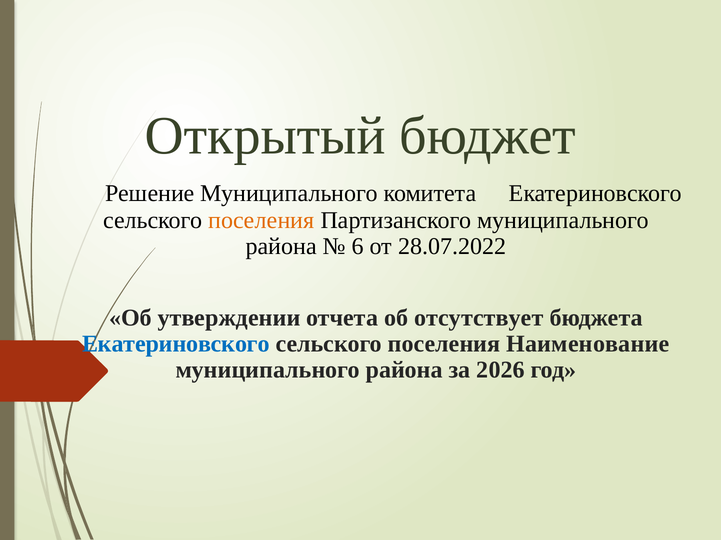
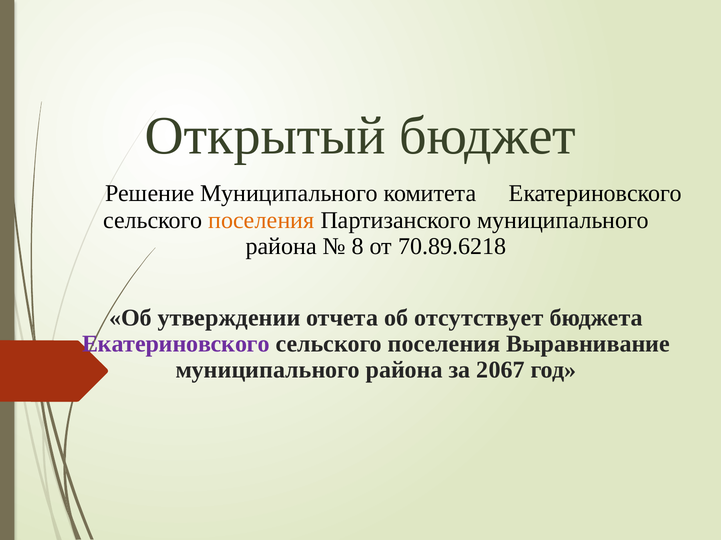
6: 6 -> 8 (358, 246)
28.07.2022: 28.07.2022 -> 70.89.6218 (452, 246)
Екатериновского colour: blue -> purple (176, 344)
Наименование: Наименование -> Выравнивание (588, 344)
2026: 2026 -> 2067 (501, 370)
